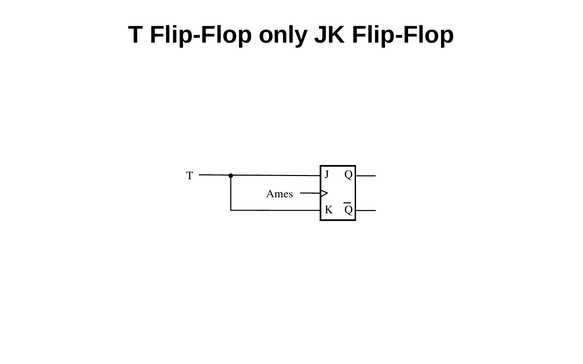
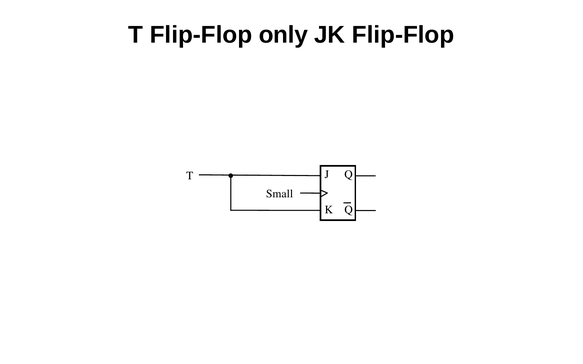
Ames: Ames -> Small (280, 194)
